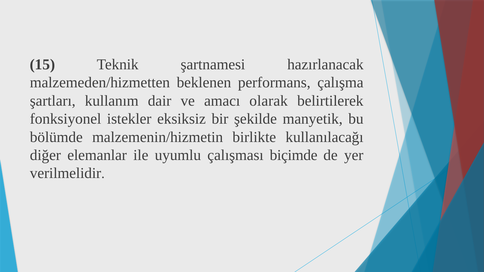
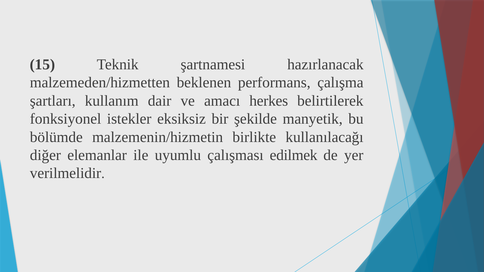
olarak: olarak -> herkes (269, 101)
biçimde: biçimde -> edilmek (294, 155)
